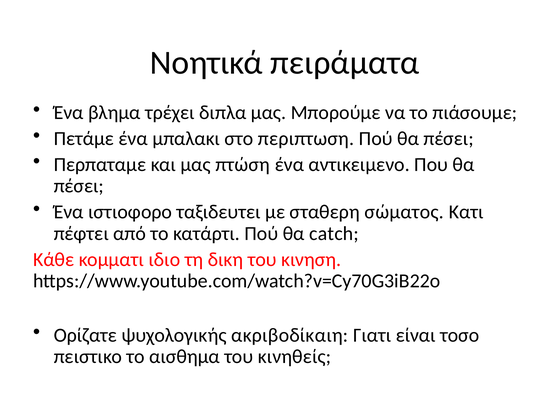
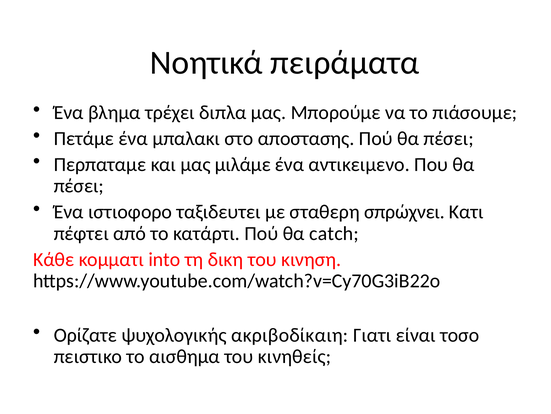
περιπτωση: περιπτωση -> αποστασης (306, 138)
πτώση: πτώση -> μιλάμε (243, 164)
σώματος: σώματος -> σπρώχνει (404, 212)
ιδιο: ιδιο -> into (164, 259)
